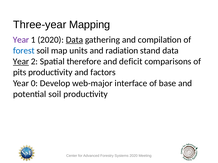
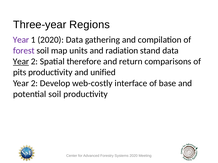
Mapping: Mapping -> Regions (90, 25)
Data underline: present -> none (74, 40)
forest colour: blue -> purple (24, 51)
deficit: deficit -> return (131, 62)
factors: factors -> unified (103, 73)
0: 0 -> 2 (34, 83)
web-major: web-major -> web-costly (92, 83)
